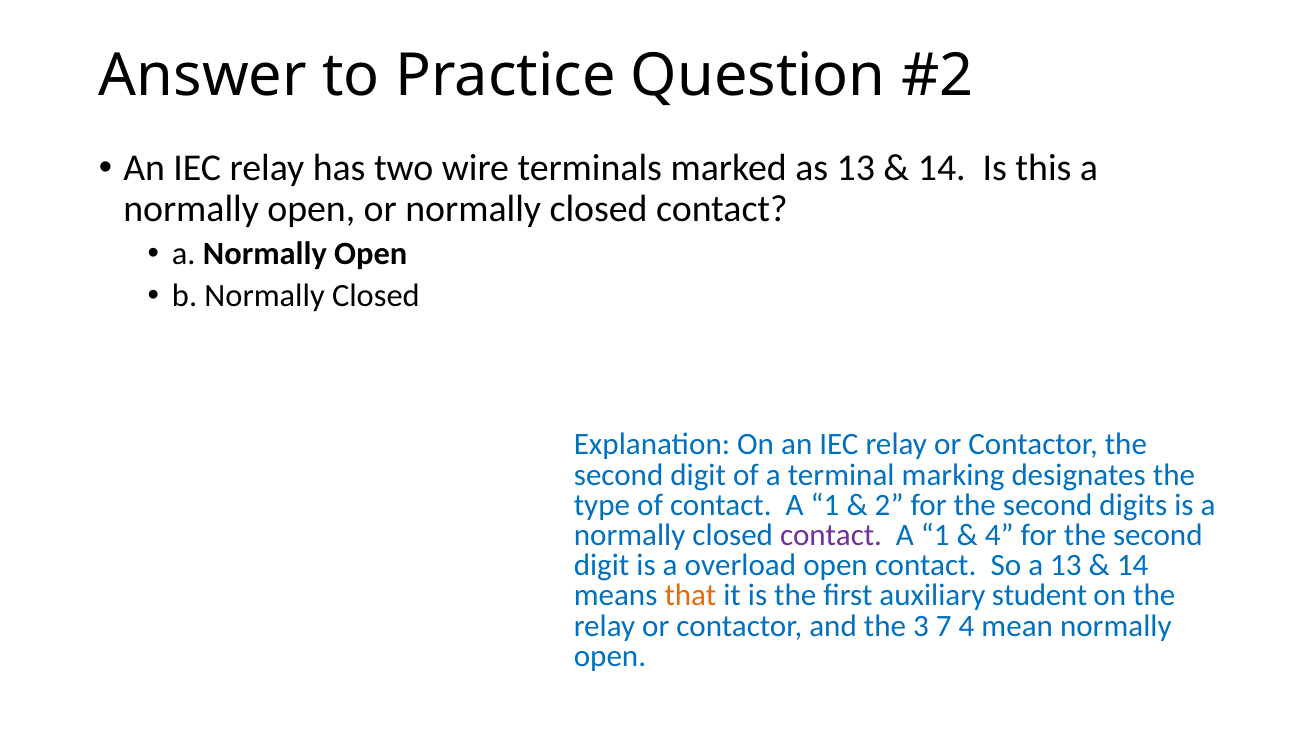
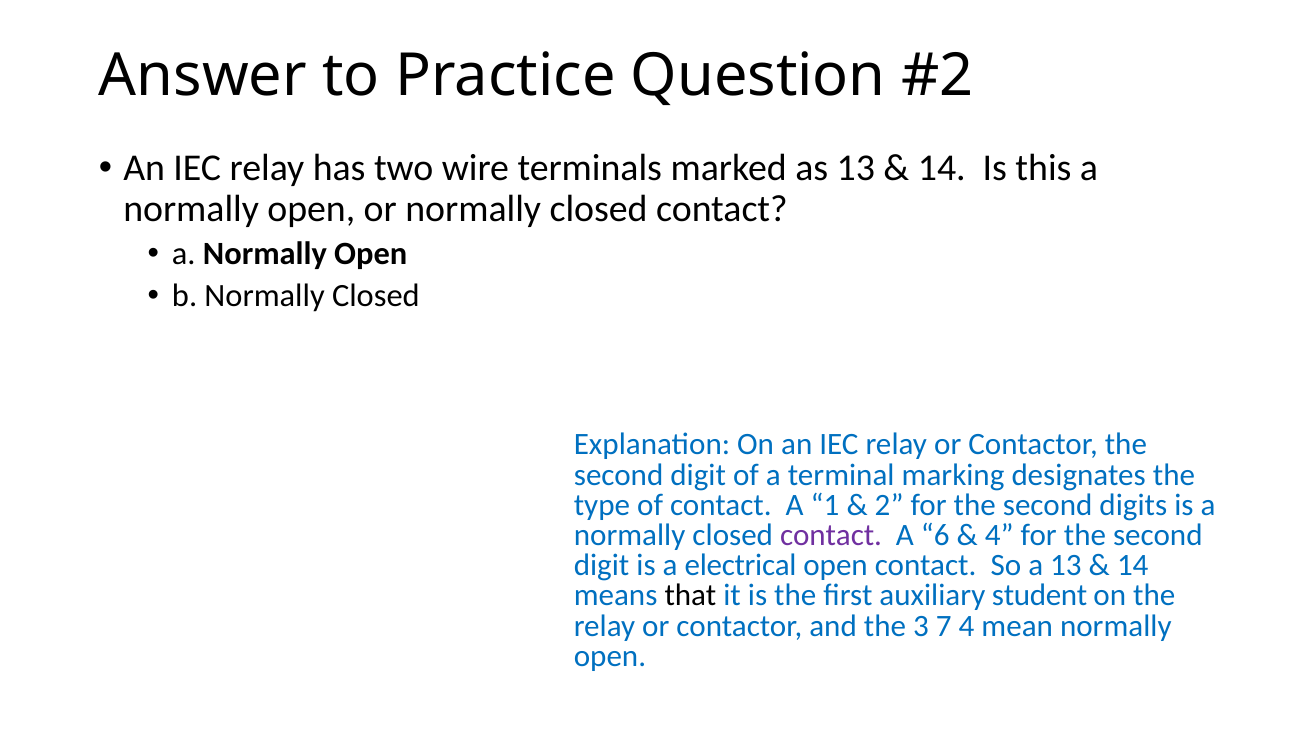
1: 1 -> 6 (935, 535)
overload: overload -> electrical (741, 565)
that colour: orange -> black (690, 596)
